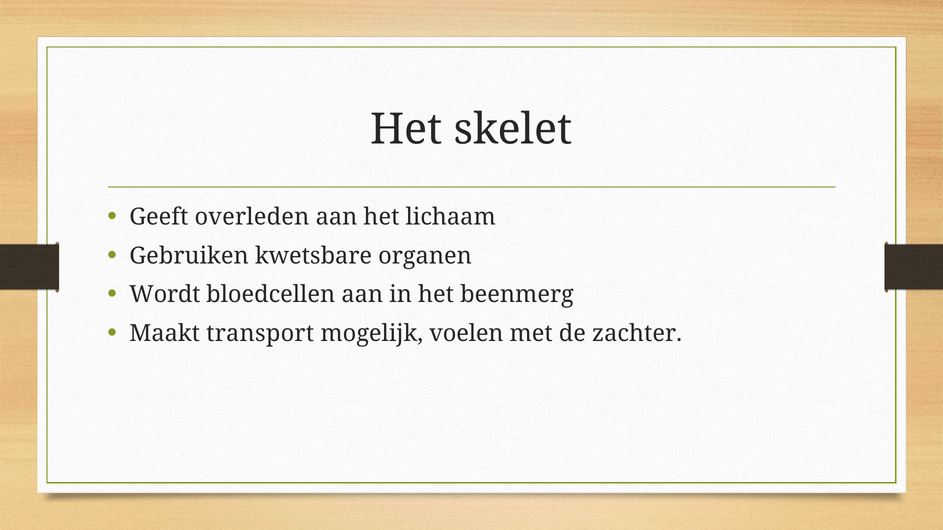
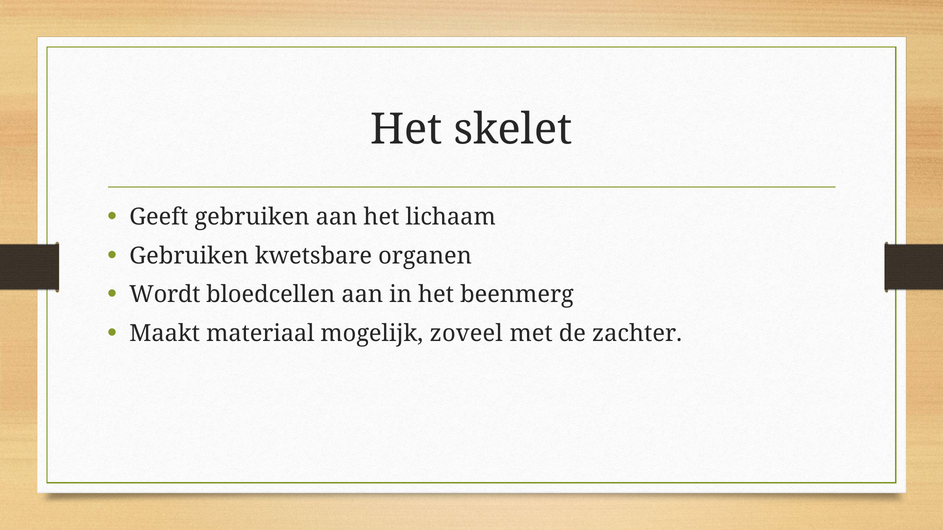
Geeft overleden: overleden -> gebruiken (252, 217)
transport: transport -> materiaal (260, 334)
voelen: voelen -> zoveel (466, 334)
